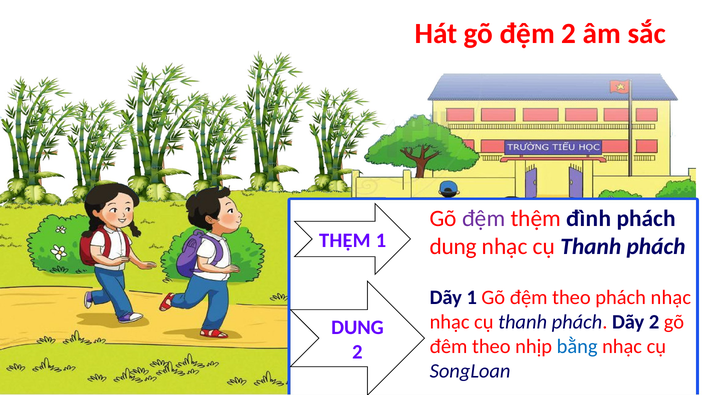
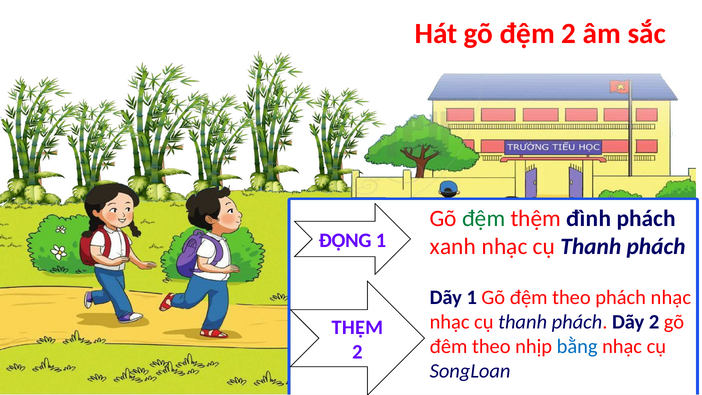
đệm colour: purple -> green (484, 218)
THỆM: THỆM -> ĐỘNG (345, 240)
dung: dung -> xanh (453, 246)
DUNG: DUNG -> THỆM (357, 327)
